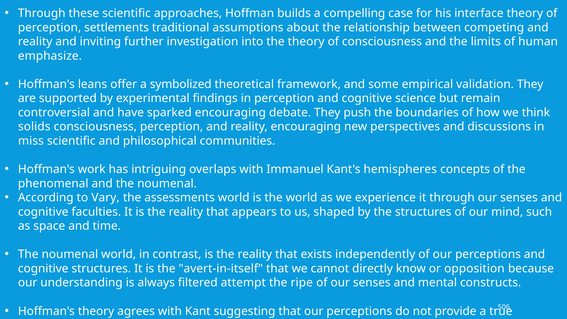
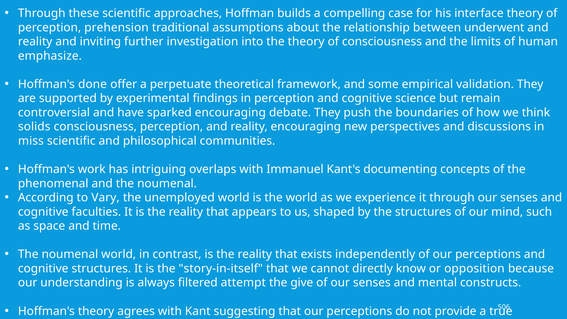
settlements: settlements -> prehension (116, 27)
competing: competing -> underwent (494, 27)
leans: leans -> done (92, 84)
symbolized: symbolized -> perpetuate (181, 84)
hemispheres: hemispheres -> documenting (400, 169)
assessments: assessments -> unemployed (180, 198)
avert-in-itself: avert-in-itself -> story-in-itself (221, 269)
ripe: ripe -> give (302, 283)
